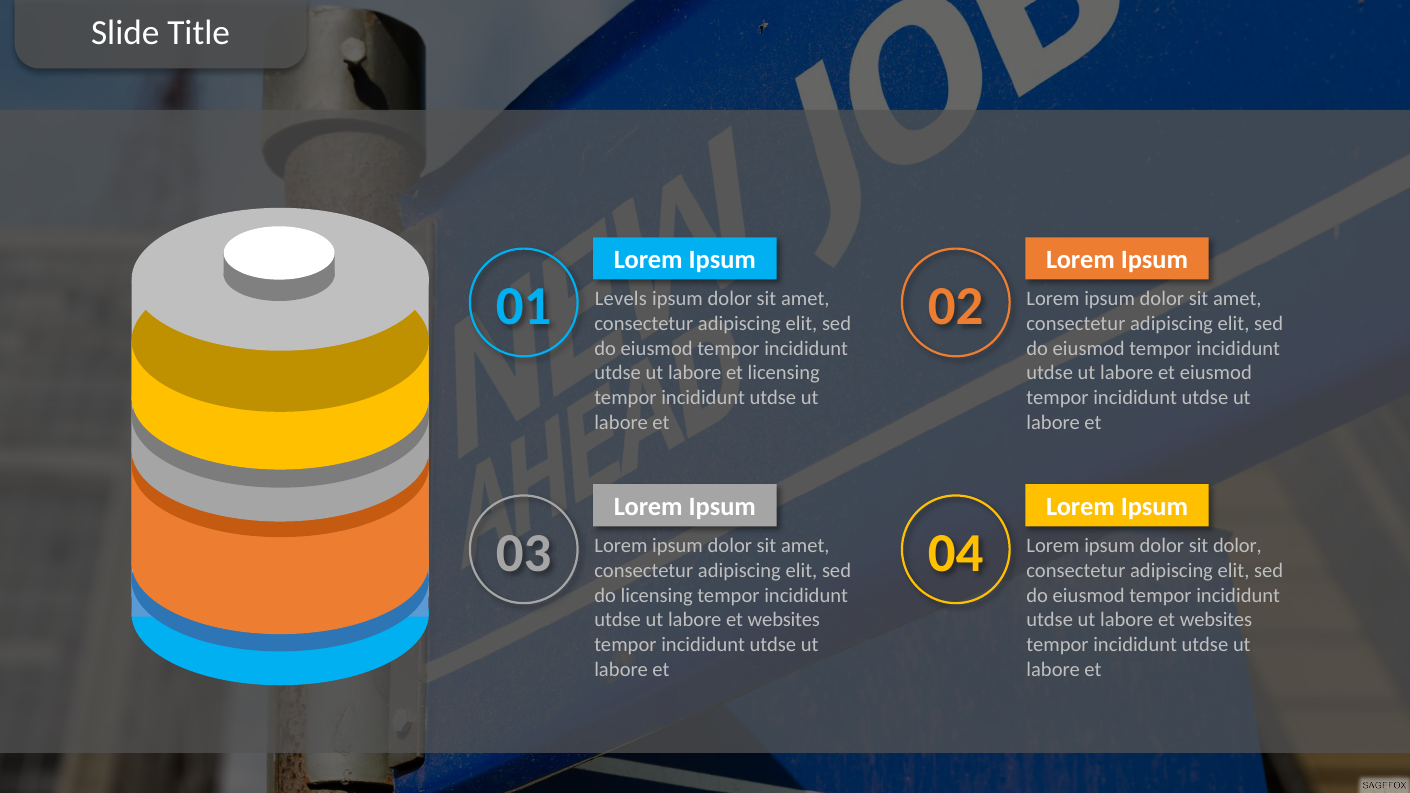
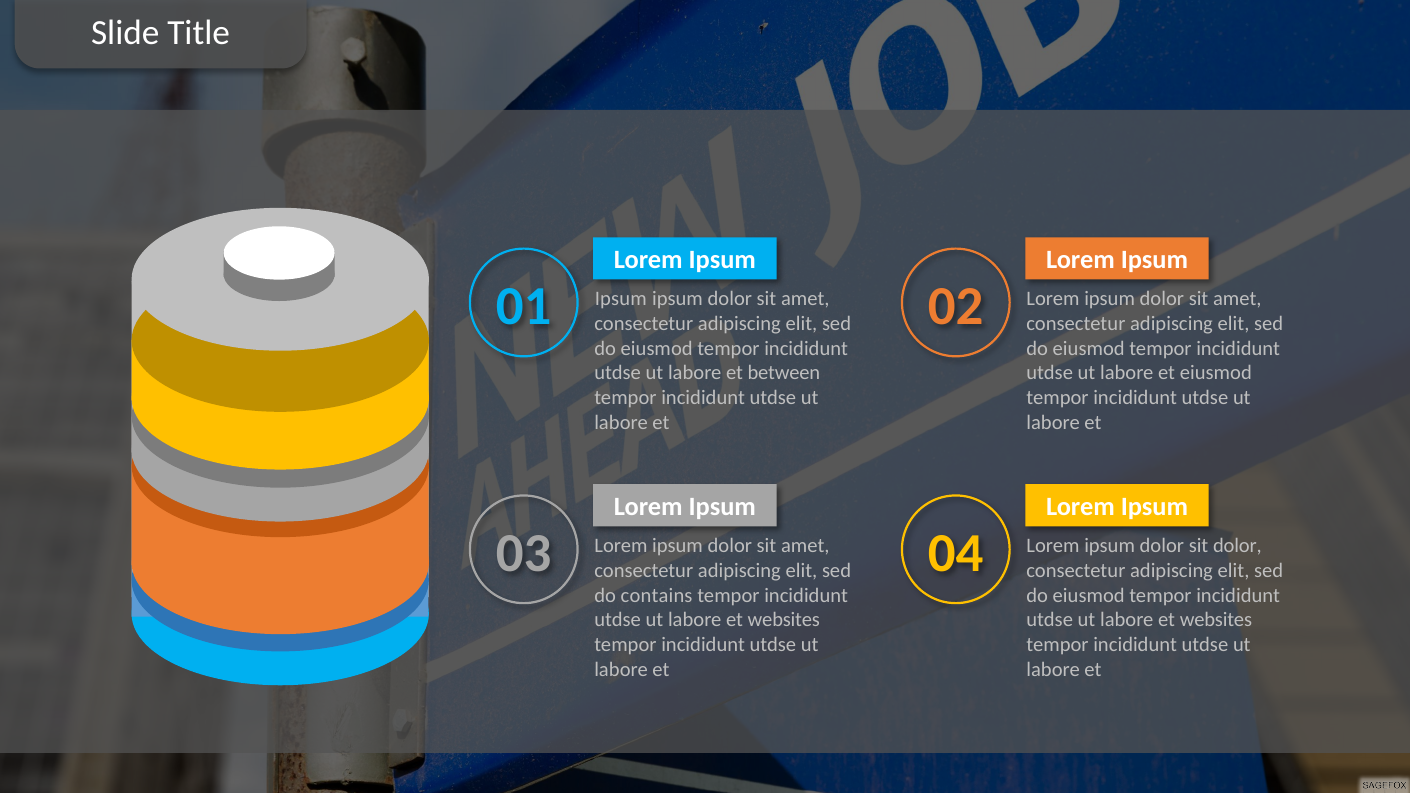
01 Levels: Levels -> Ipsum (621, 299)
et licensing: licensing -> between (784, 373)
do licensing: licensing -> contains (657, 595)
